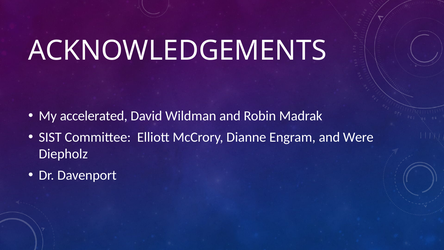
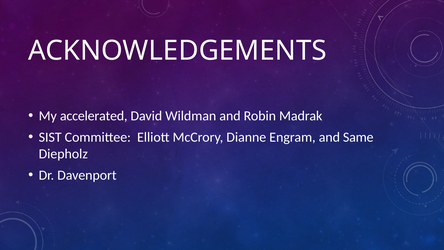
Were: Were -> Same (358, 137)
